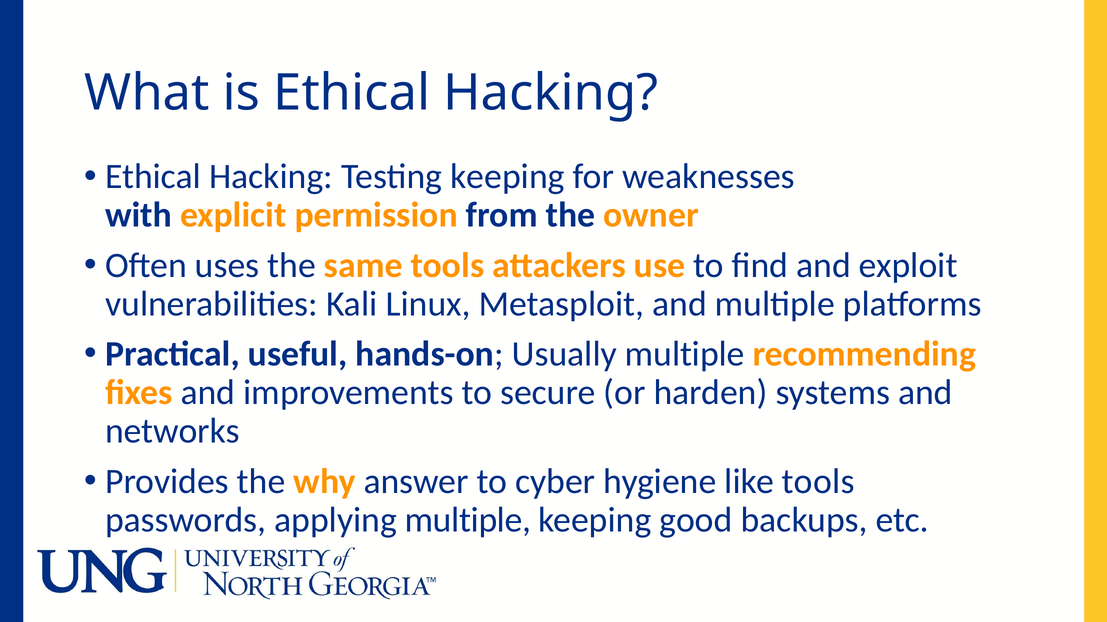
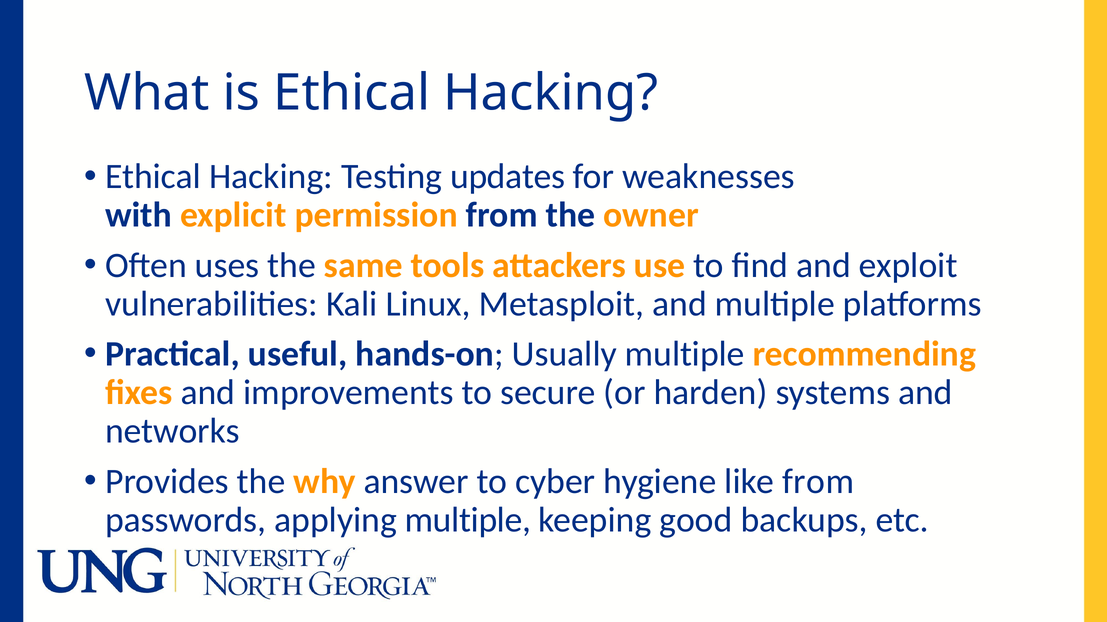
Testing keeping: keeping -> updates (508, 177)
like tools: tools -> from (818, 482)
